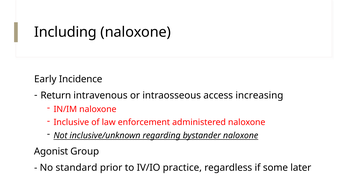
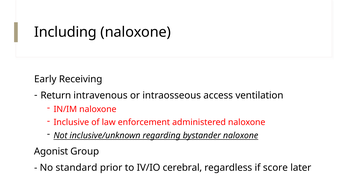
Incidence: Incidence -> Receiving (81, 79)
increasing: increasing -> ventilation (259, 95)
practice: practice -> cerebral (182, 168)
some: some -> score (275, 168)
